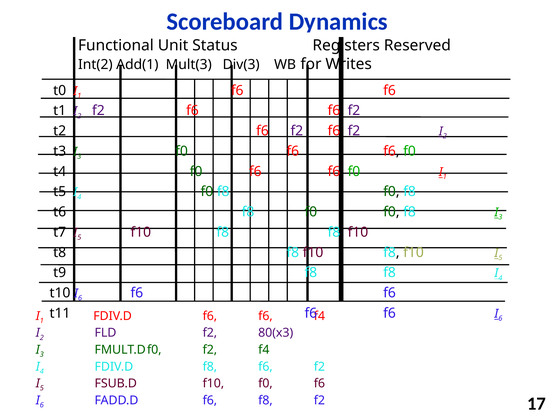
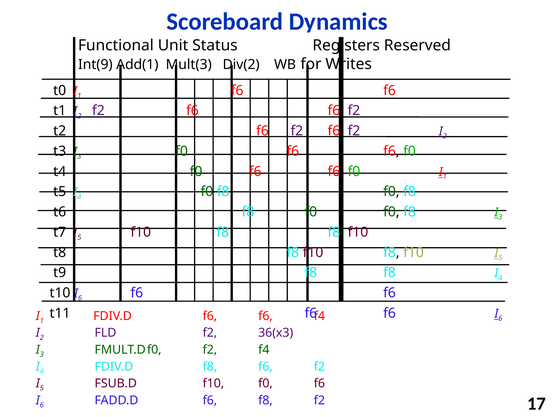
Int(2: Int(2 -> Int(9 (95, 65)
Div(3: Div(3 -> Div(2 (241, 65)
80(x3: 80(x3 -> 36(x3 (276, 333)
